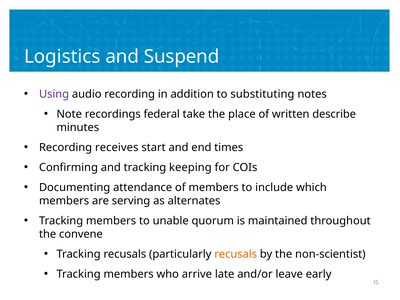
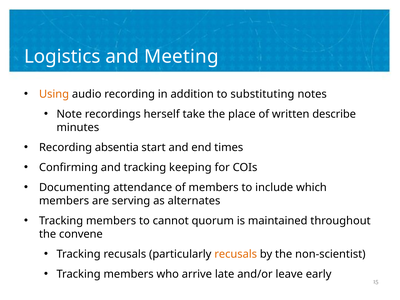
Suspend: Suspend -> Meeting (181, 56)
Using colour: purple -> orange (54, 94)
federal: federal -> herself (162, 114)
receives: receives -> absentia (117, 147)
unable: unable -> cannot (171, 221)
